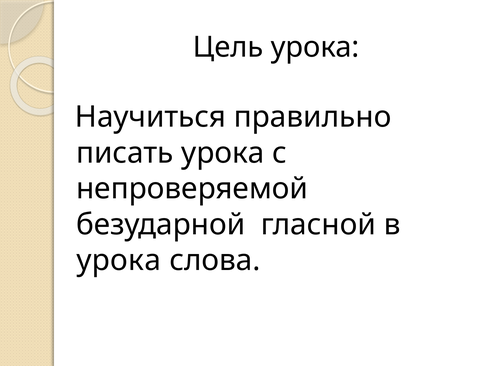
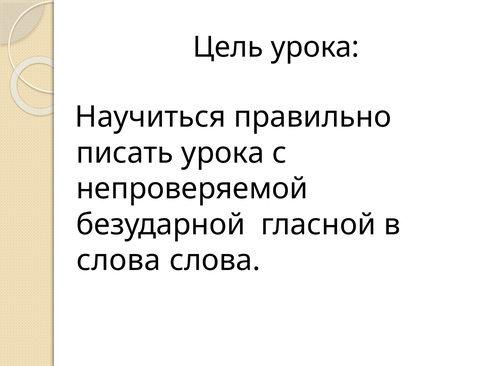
урока: урока -> слова (119, 260)
